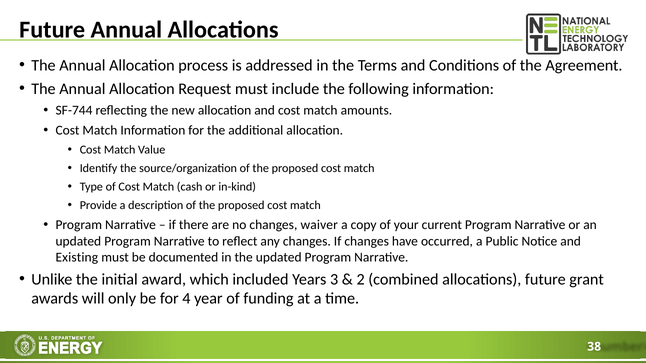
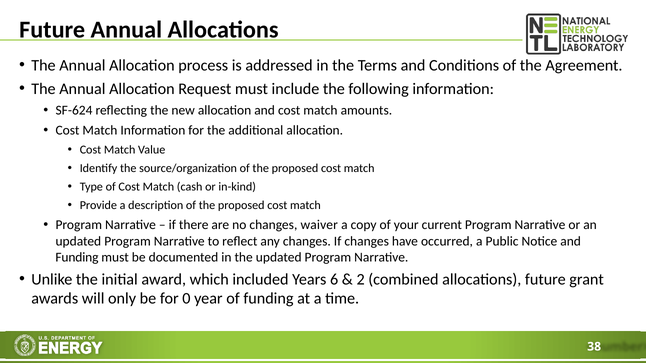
SF-744: SF-744 -> SF-624 (74, 110)
Existing: Existing -> Funding (77, 258)
3: 3 -> 6 (334, 280)
4: 4 -> 0 (186, 299)
